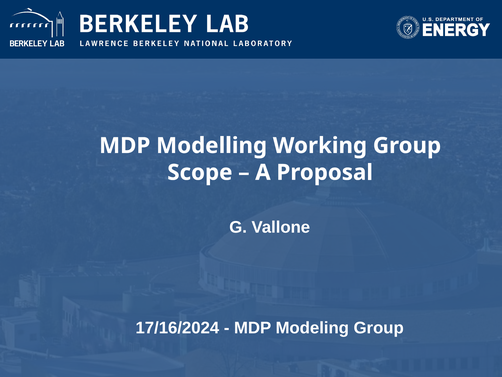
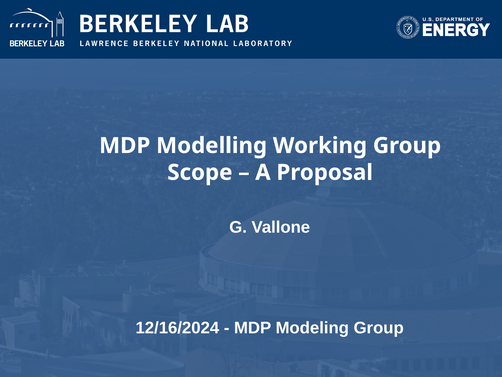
17/16/2024: 17/16/2024 -> 12/16/2024 (177, 327)
